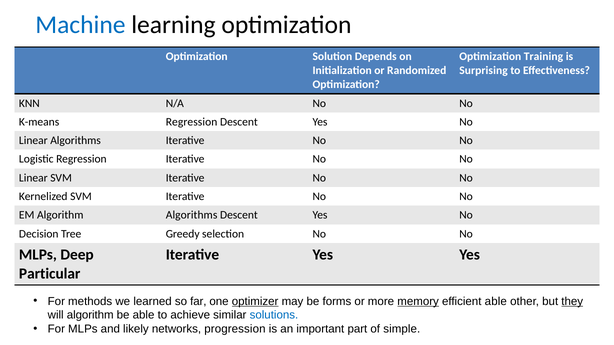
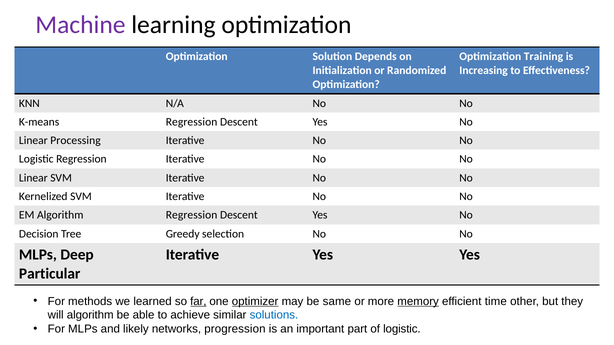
Machine colour: blue -> purple (80, 25)
Surprising: Surprising -> Increasing (484, 71)
Linear Algorithms: Algorithms -> Processing (75, 141)
Algorithm Algorithms: Algorithms -> Regression (192, 215)
far underline: none -> present (198, 302)
forms: forms -> same (337, 302)
efficient able: able -> time (496, 302)
they underline: present -> none (572, 302)
of simple: simple -> logistic (402, 329)
